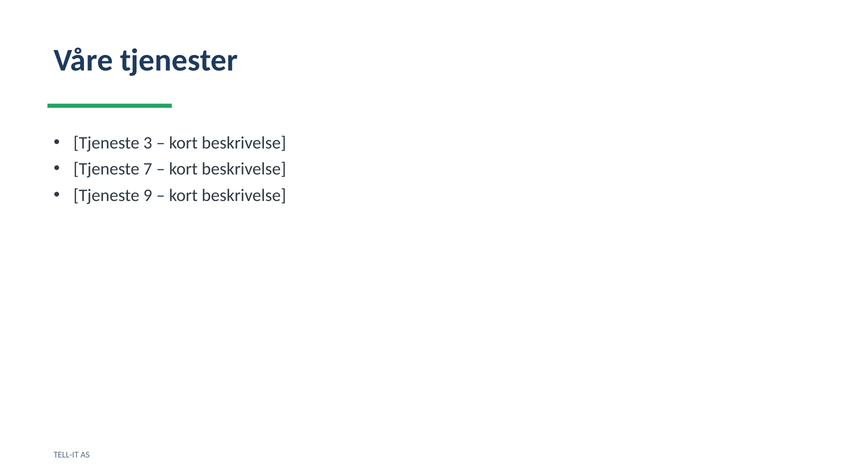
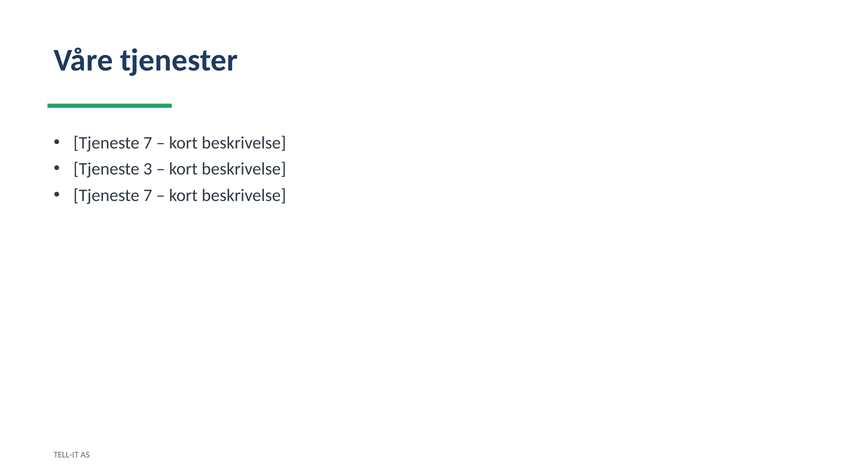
3: 3 -> 7 (148, 143)
7: 7 -> 3 (148, 169)
9: 9 -> 7 (148, 195)
